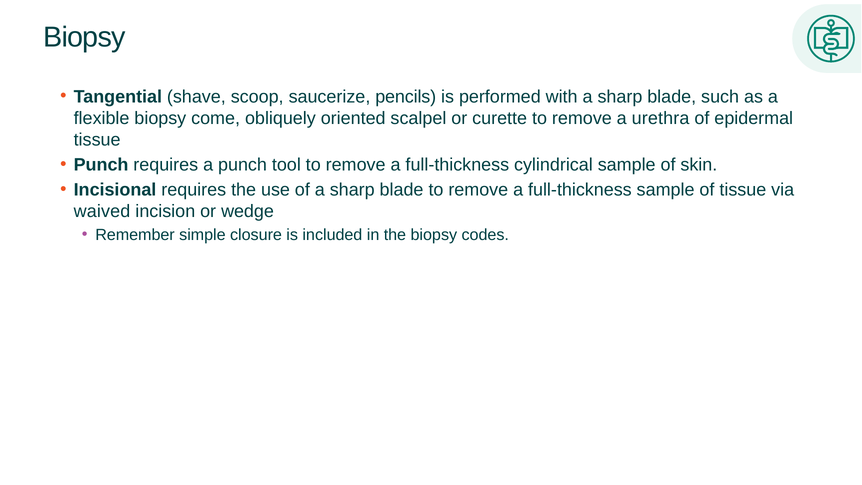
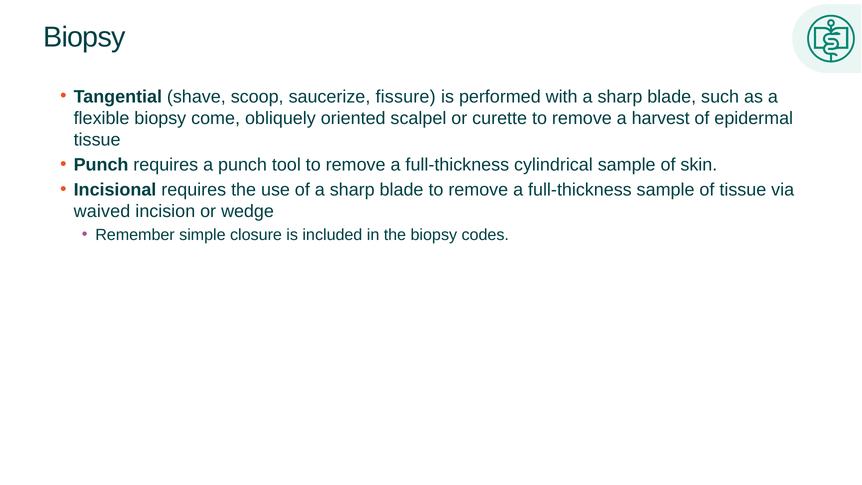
pencils: pencils -> fissure (406, 97)
urethra: urethra -> harvest (661, 118)
